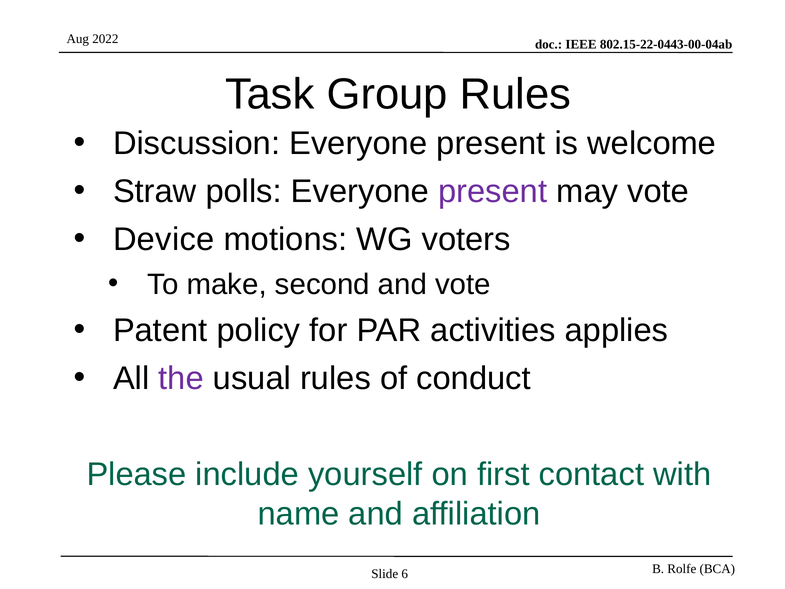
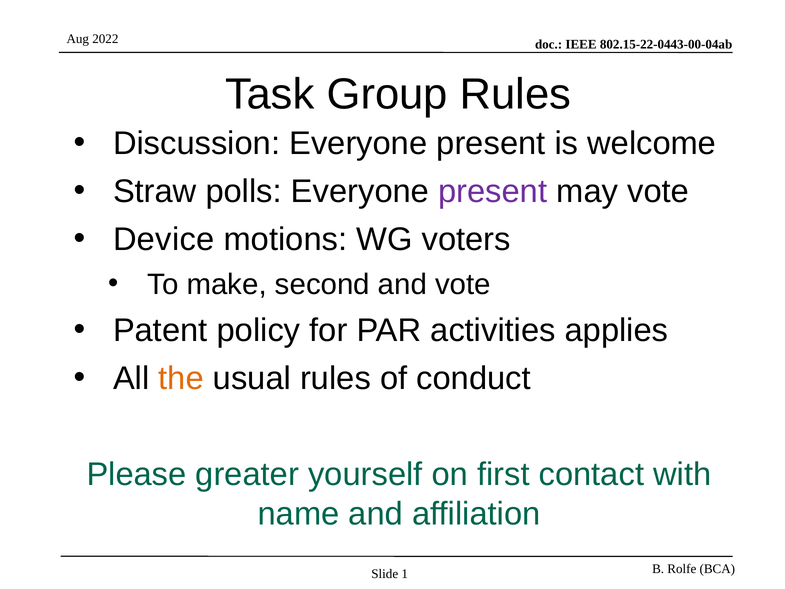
the colour: purple -> orange (181, 378)
include: include -> greater (247, 474)
6: 6 -> 1 (405, 574)
